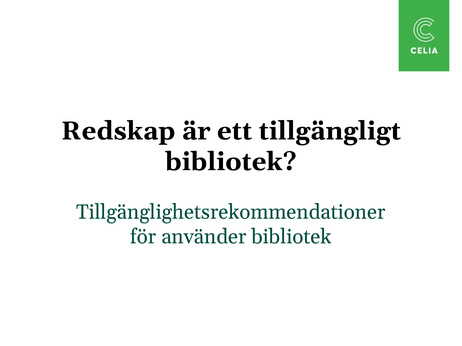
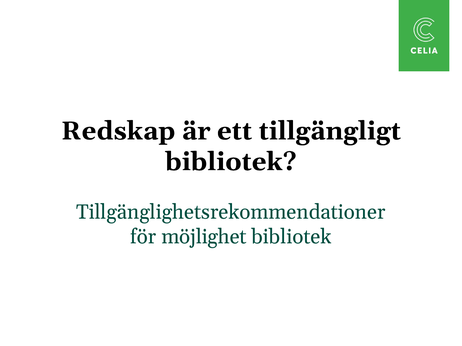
använder: använder -> möjlighet (204, 237)
